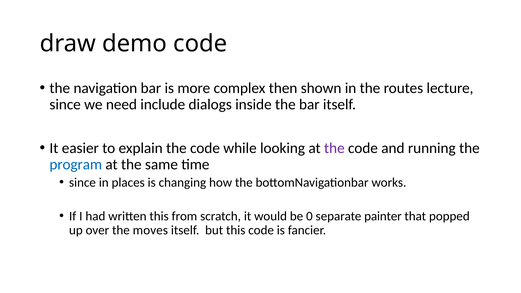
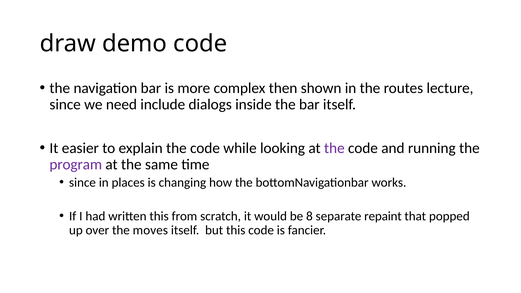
program colour: blue -> purple (76, 165)
0: 0 -> 8 (309, 216)
painter: painter -> repaint (383, 216)
